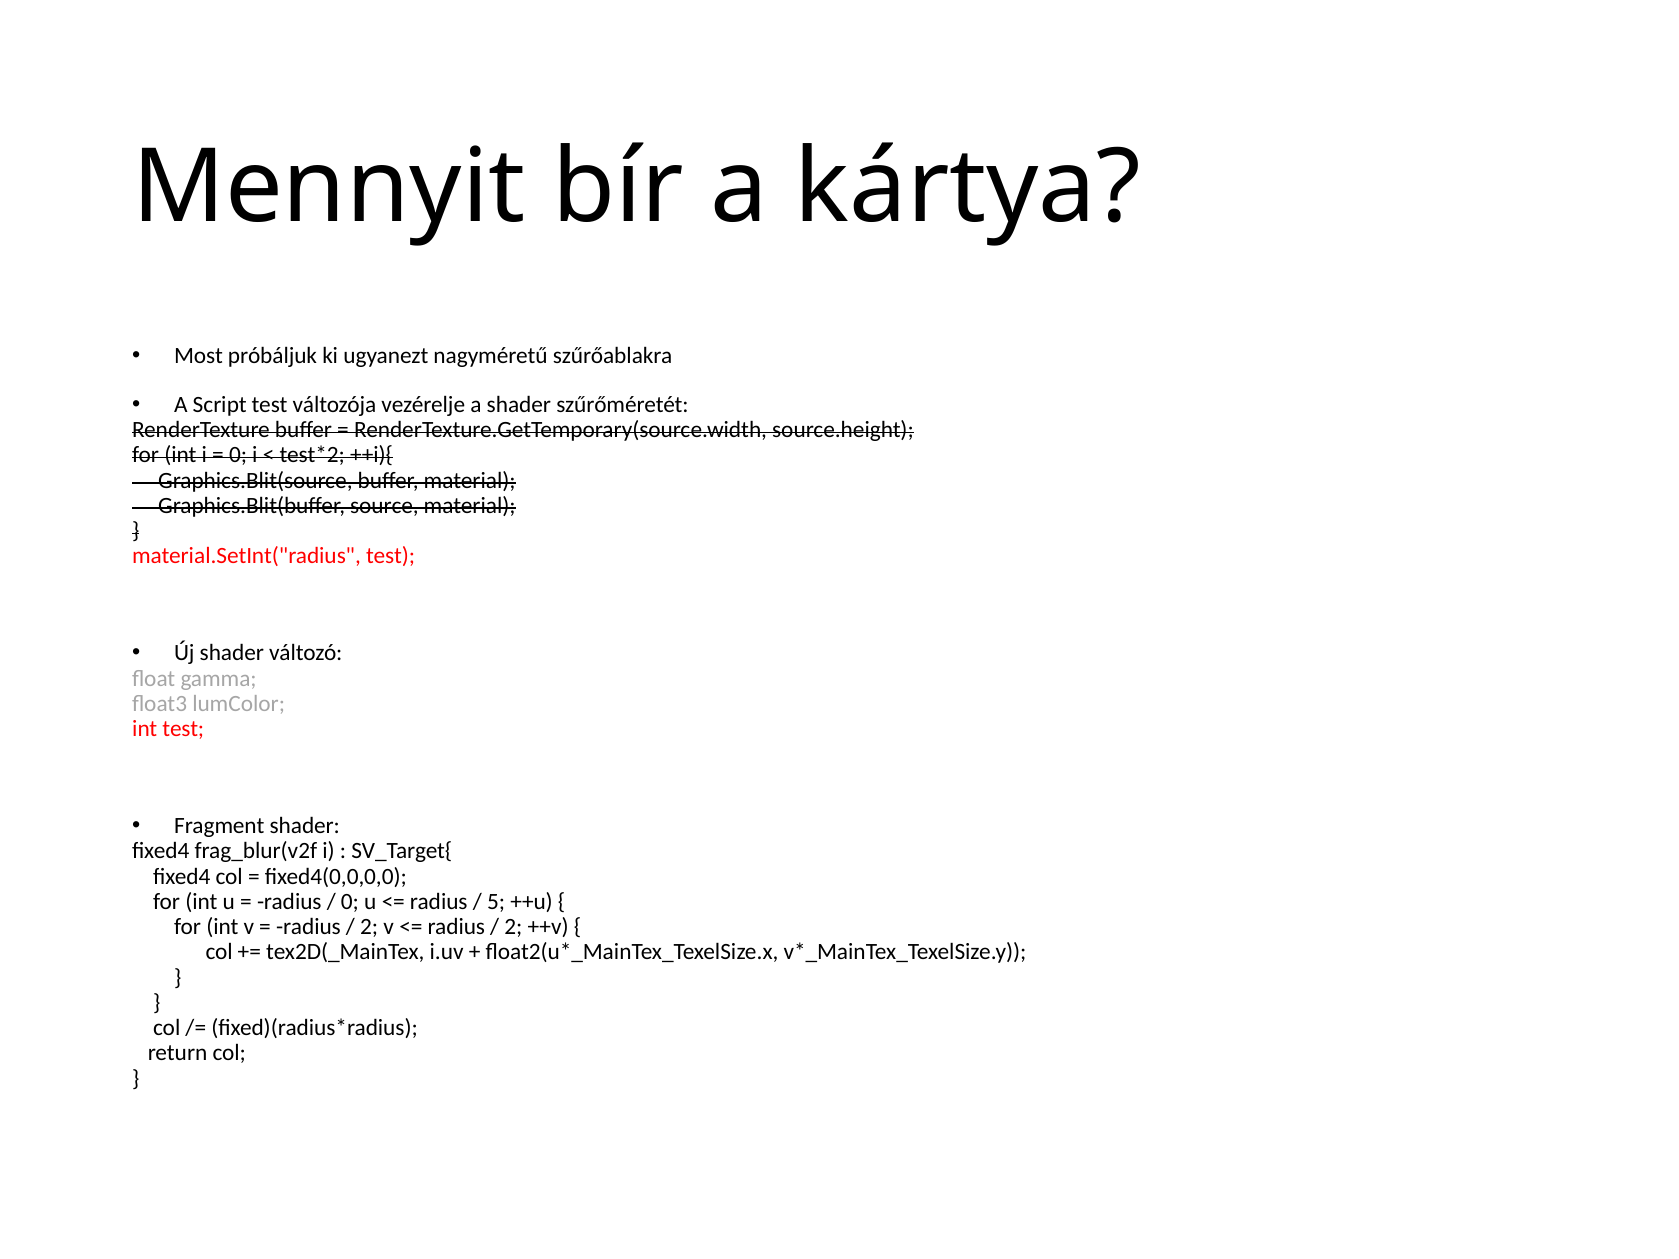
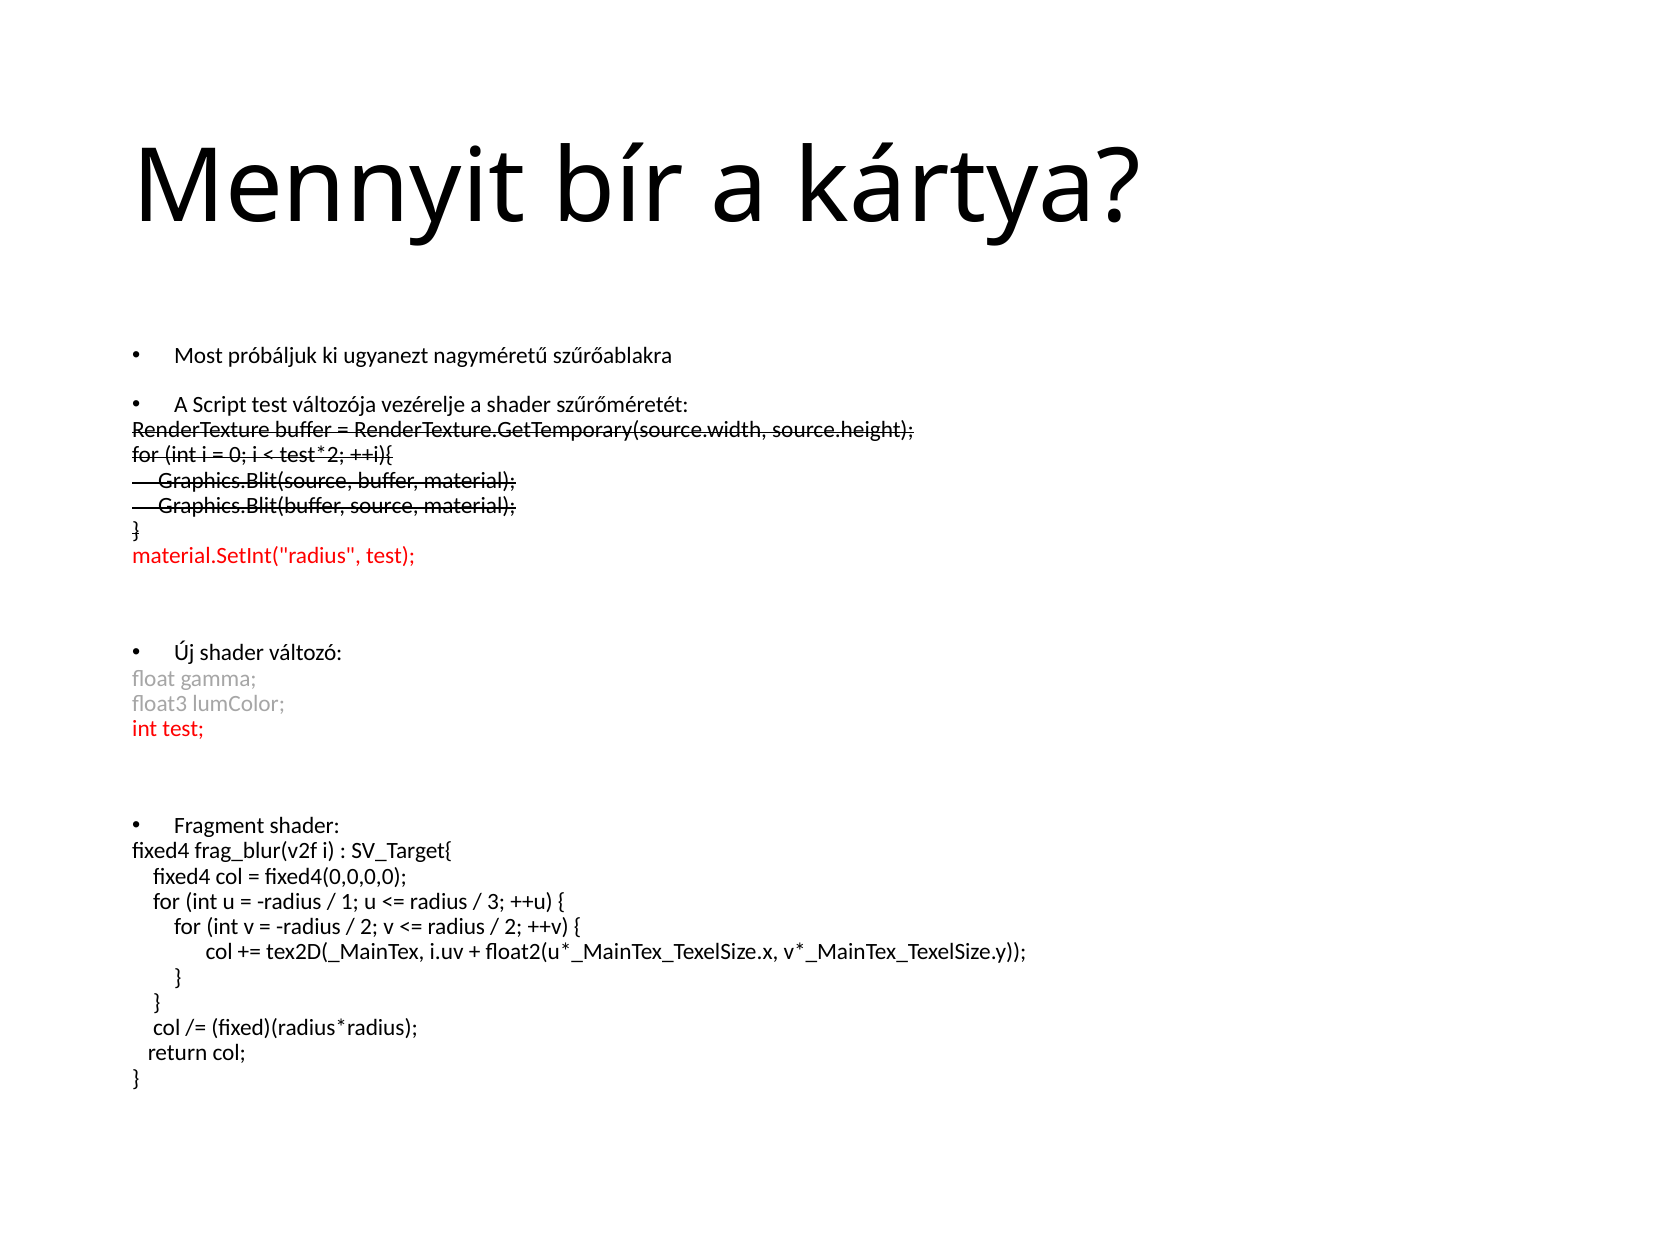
0: 0 -> 1 (350, 902)
5: 5 -> 3 (496, 902)
